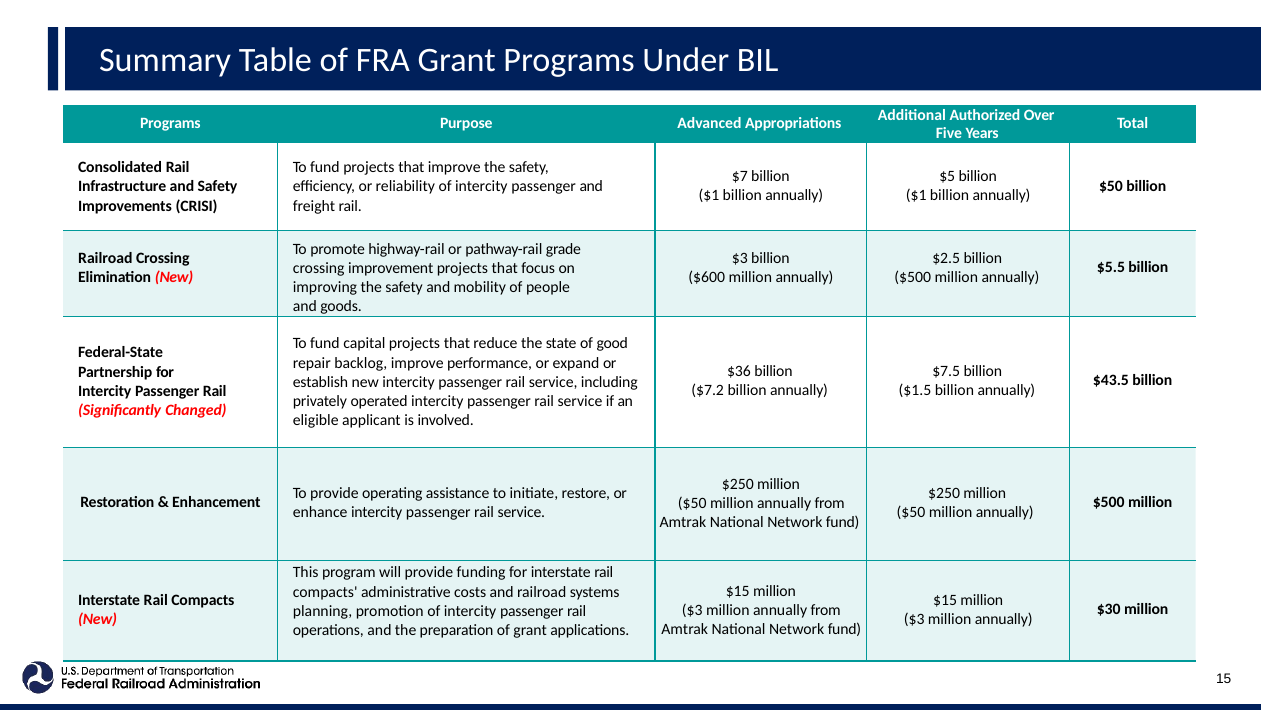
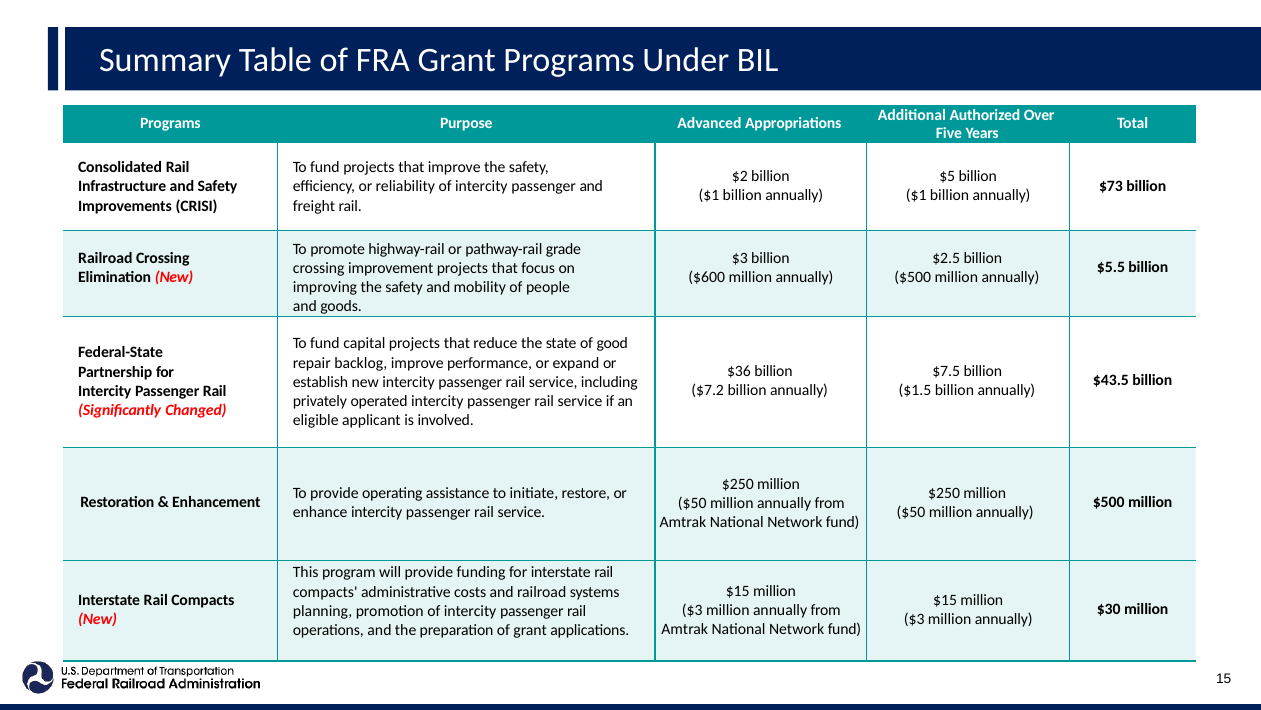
$7: $7 -> $2 (740, 176)
$50: $50 -> $73 (1111, 186)
